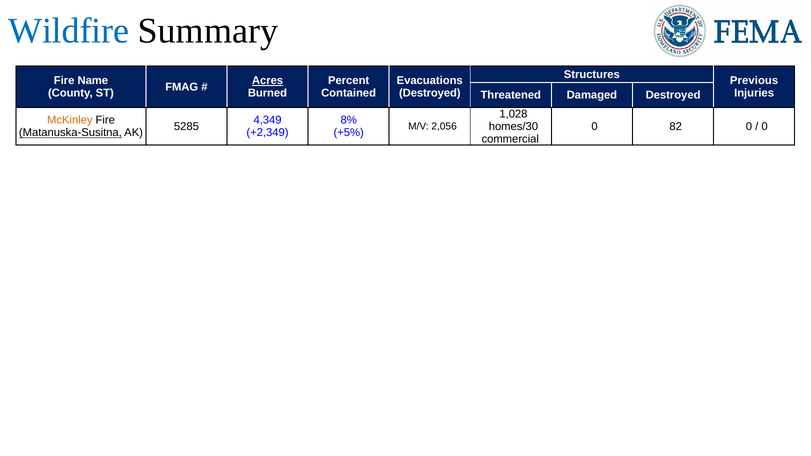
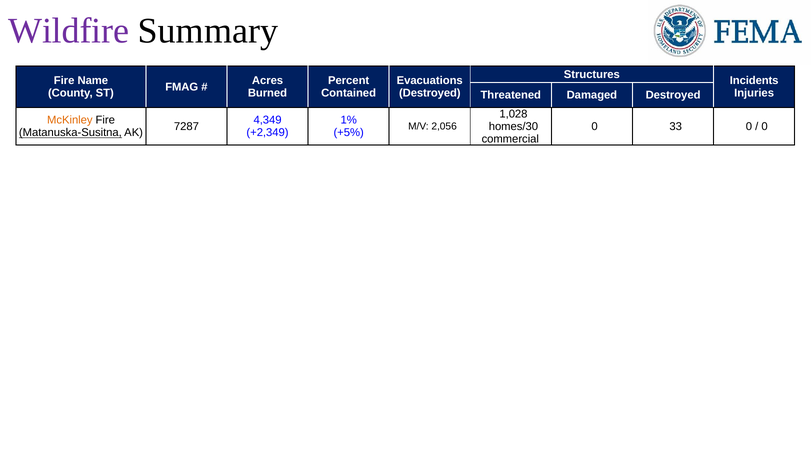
Wildfire colour: blue -> purple (69, 31)
Acres underline: present -> none (268, 81)
Previous: Previous -> Incidents (754, 81)
8%: 8% -> 1% (349, 120)
5285: 5285 -> 7287 (186, 127)
82: 82 -> 33 (676, 127)
